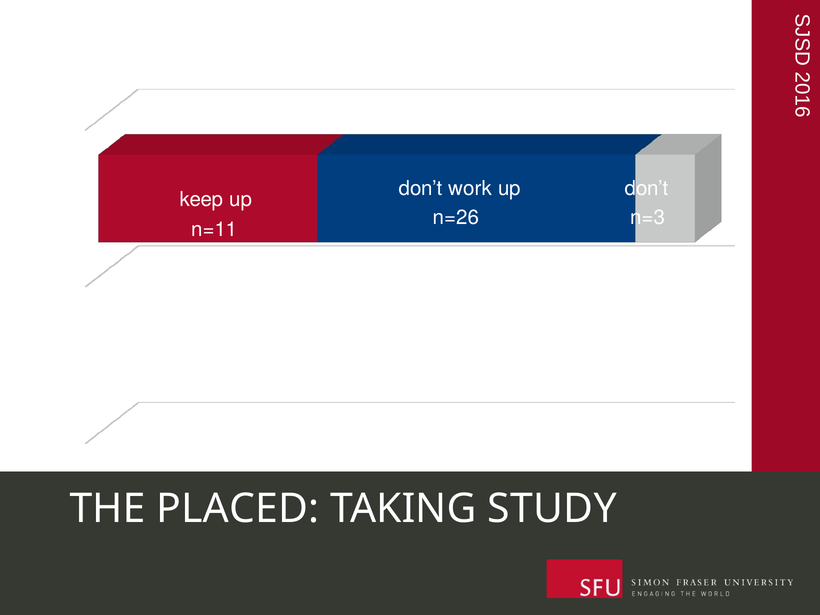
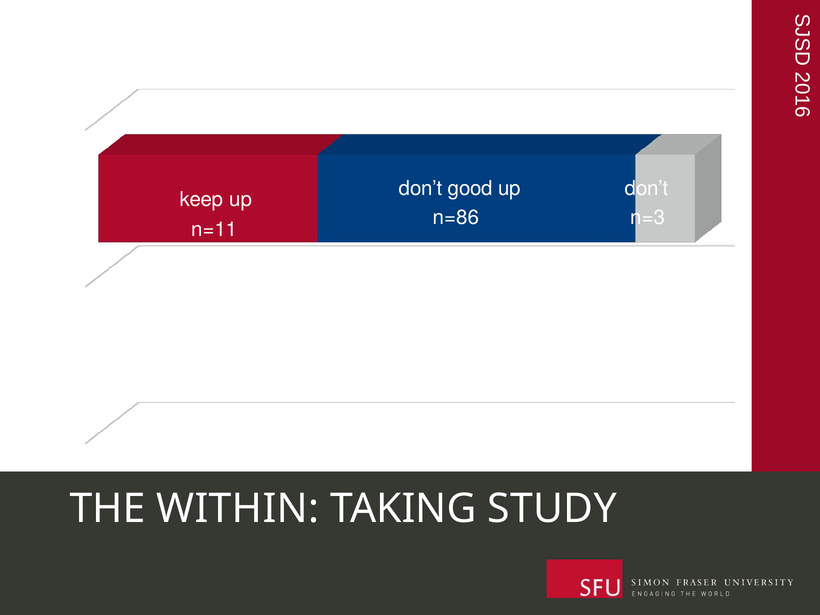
work: work -> good (470, 189)
n=26: n=26 -> n=86 (456, 217)
PLACED: PLACED -> WITHIN (238, 509)
